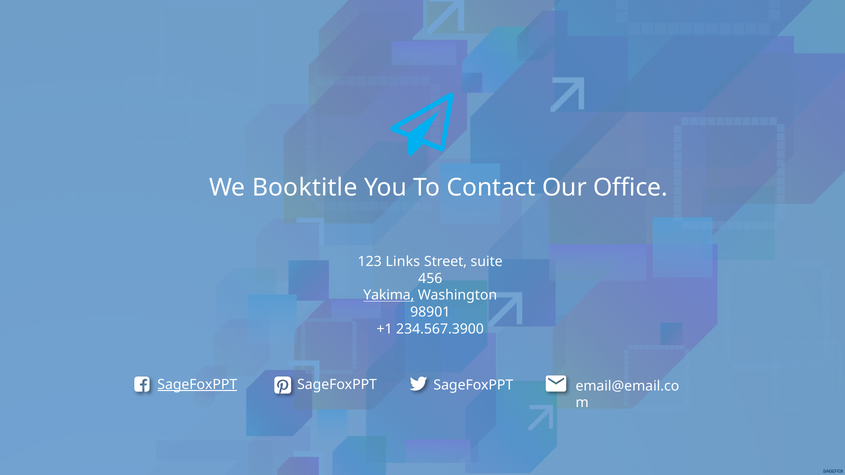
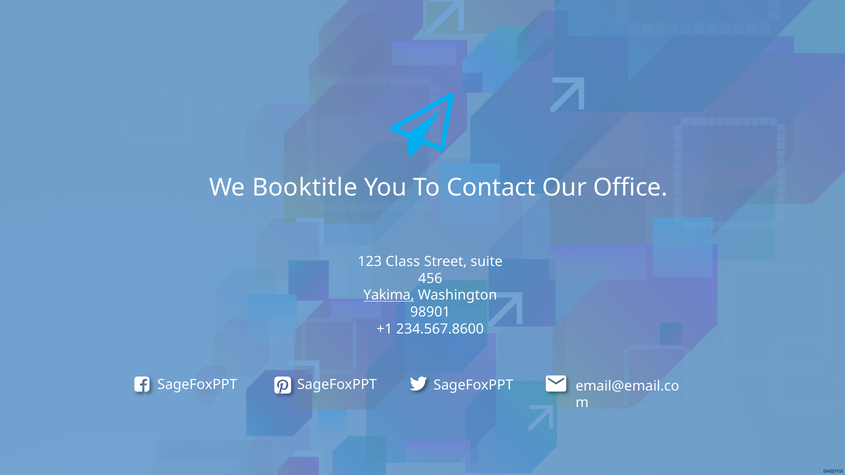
Links: Links -> Class (403, 262)
234.567.3900: 234.567.3900 -> 234.567.8600 (440, 329)
SageFoxPPT underline: present -> none (197, 385)
